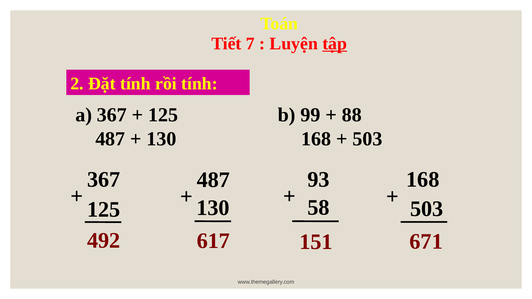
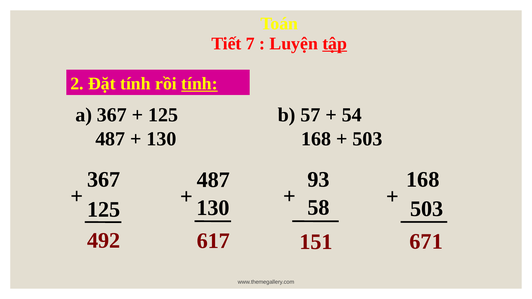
tính underline: none -> present (199, 84)
99: 99 -> 57 (311, 115)
88: 88 -> 54 (352, 115)
